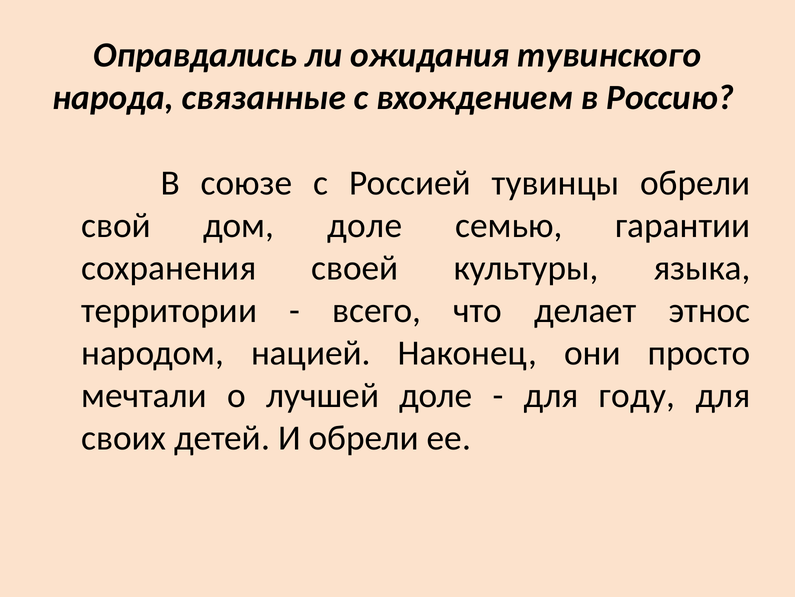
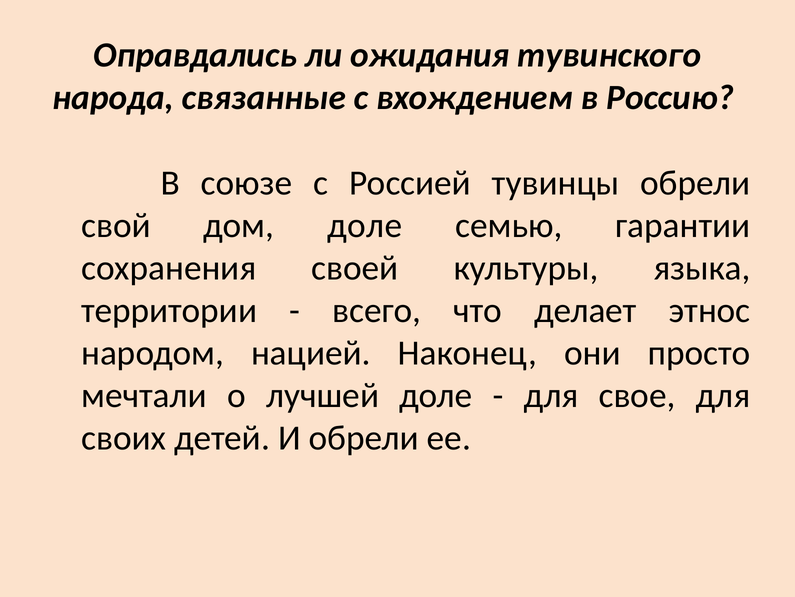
году: году -> свое (637, 395)
